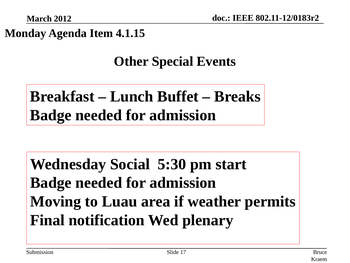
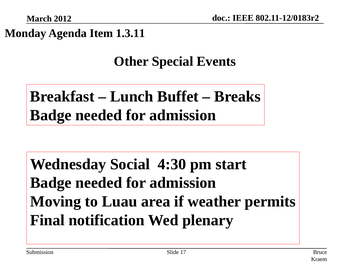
4.1.15: 4.1.15 -> 1.3.11 (130, 33)
5:30: 5:30 -> 4:30 (172, 164)
